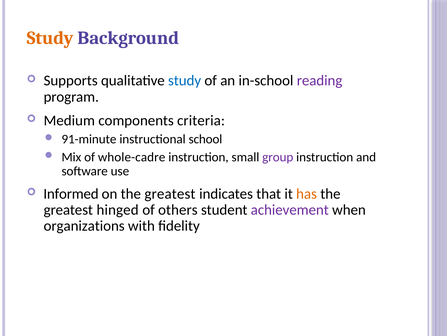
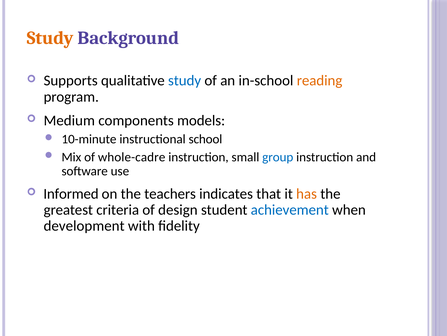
reading colour: purple -> orange (320, 81)
criteria: criteria -> models (201, 120)
91-minute: 91-minute -> 10-minute (89, 139)
group colour: purple -> blue (278, 157)
on the greatest: greatest -> teachers (170, 193)
hinged: hinged -> criteria (118, 209)
others: others -> design (178, 209)
achievement colour: purple -> blue (290, 209)
organizations: organizations -> development (84, 226)
